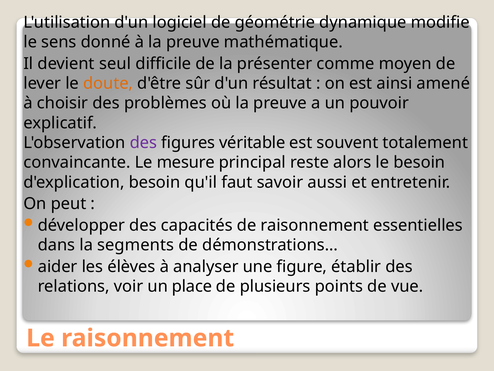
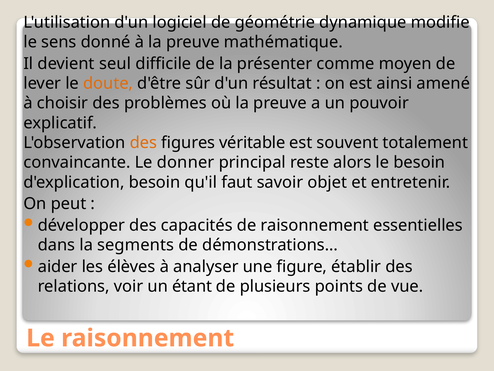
des colour: purple -> orange (143, 143)
mesure: mesure -> donner (186, 162)
aussi: aussi -> objet (327, 182)
place: place -> étant (192, 286)
